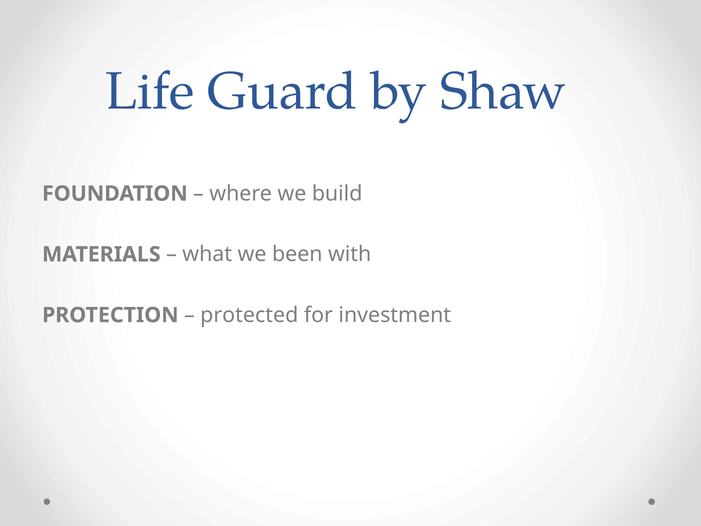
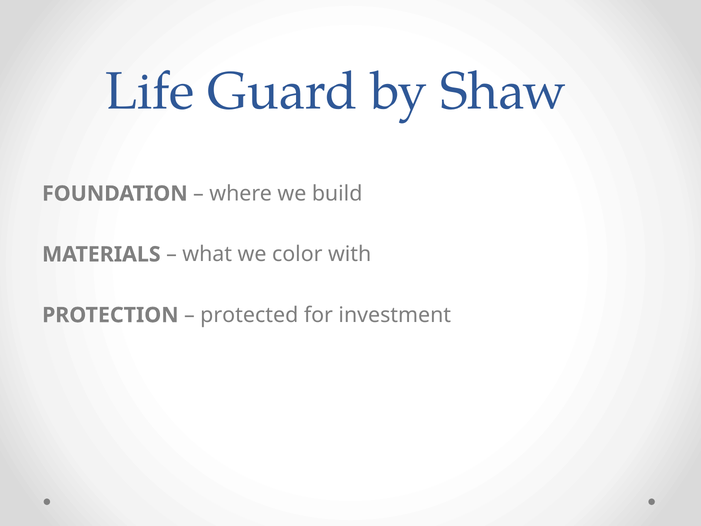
been: been -> color (297, 254)
